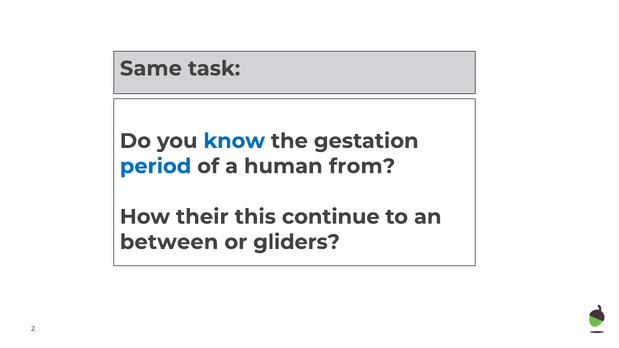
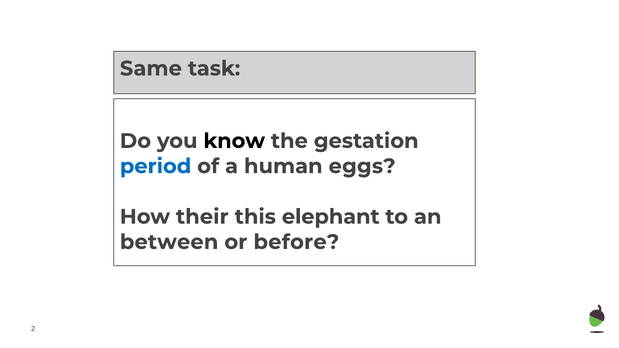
know colour: blue -> black (234, 141)
from: from -> eggs (362, 166)
continue: continue -> elephant (331, 217)
gliders: gliders -> before (296, 242)
